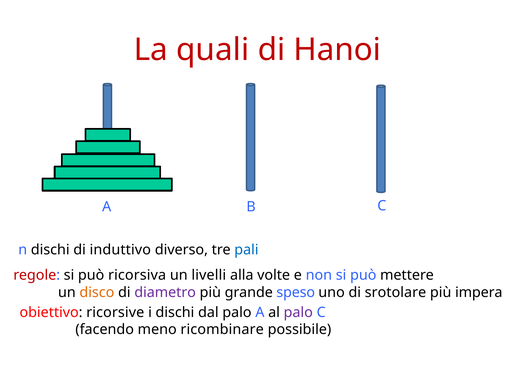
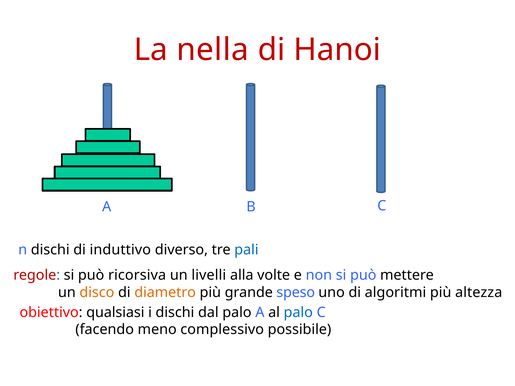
quali: quali -> nella (213, 50)
diametro colour: purple -> orange (165, 293)
srotolare: srotolare -> algoritmi (395, 293)
impera: impera -> altezza (479, 293)
ricorsive: ricorsive -> qualsiasi (115, 313)
palo colour: purple -> blue (298, 313)
ricombinare: ricombinare -> complessivo (222, 330)
